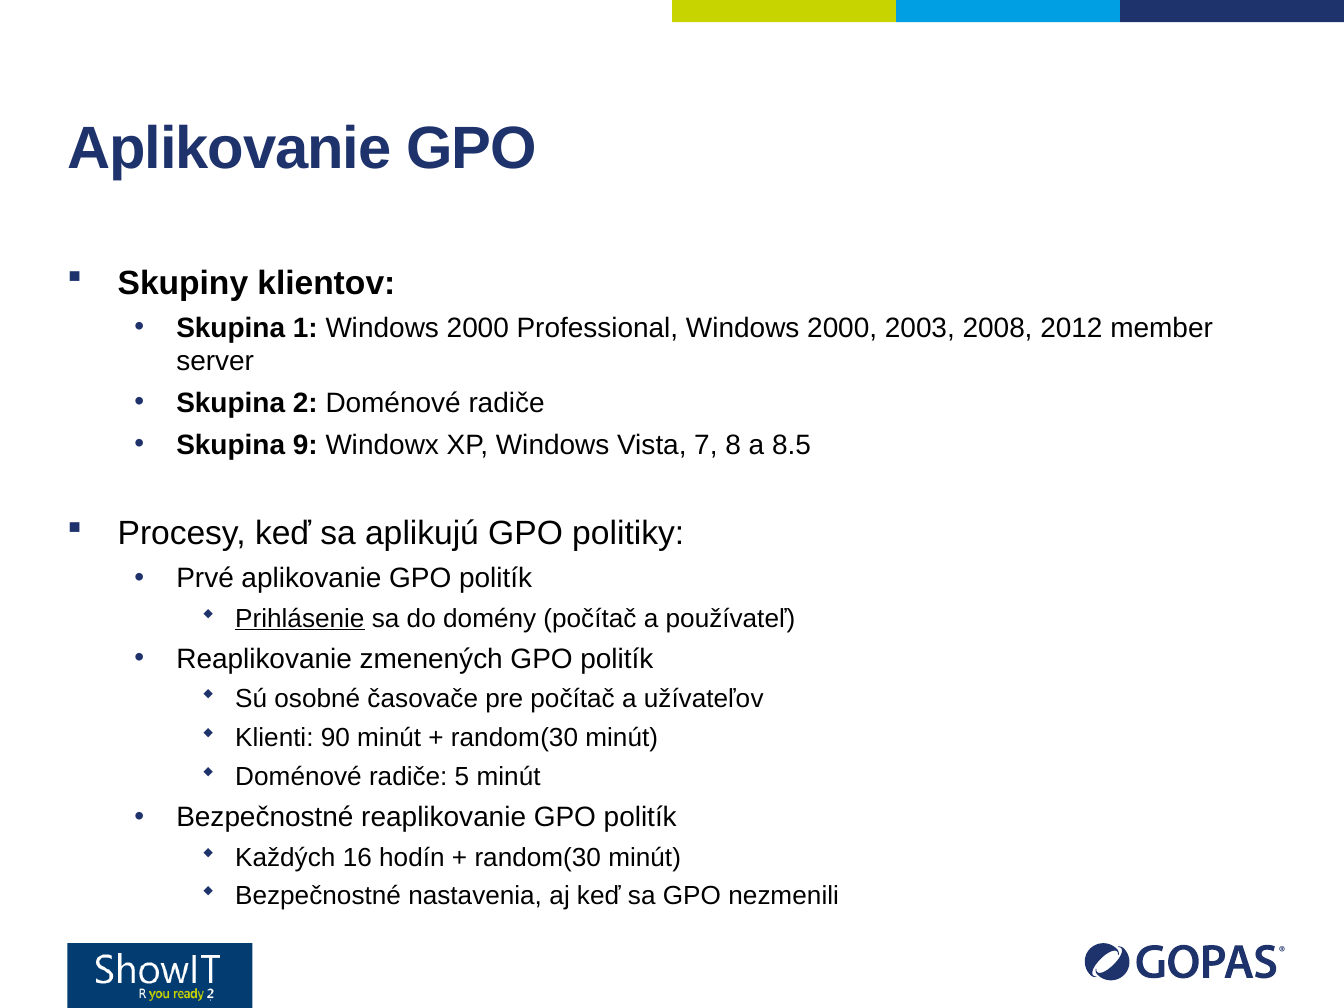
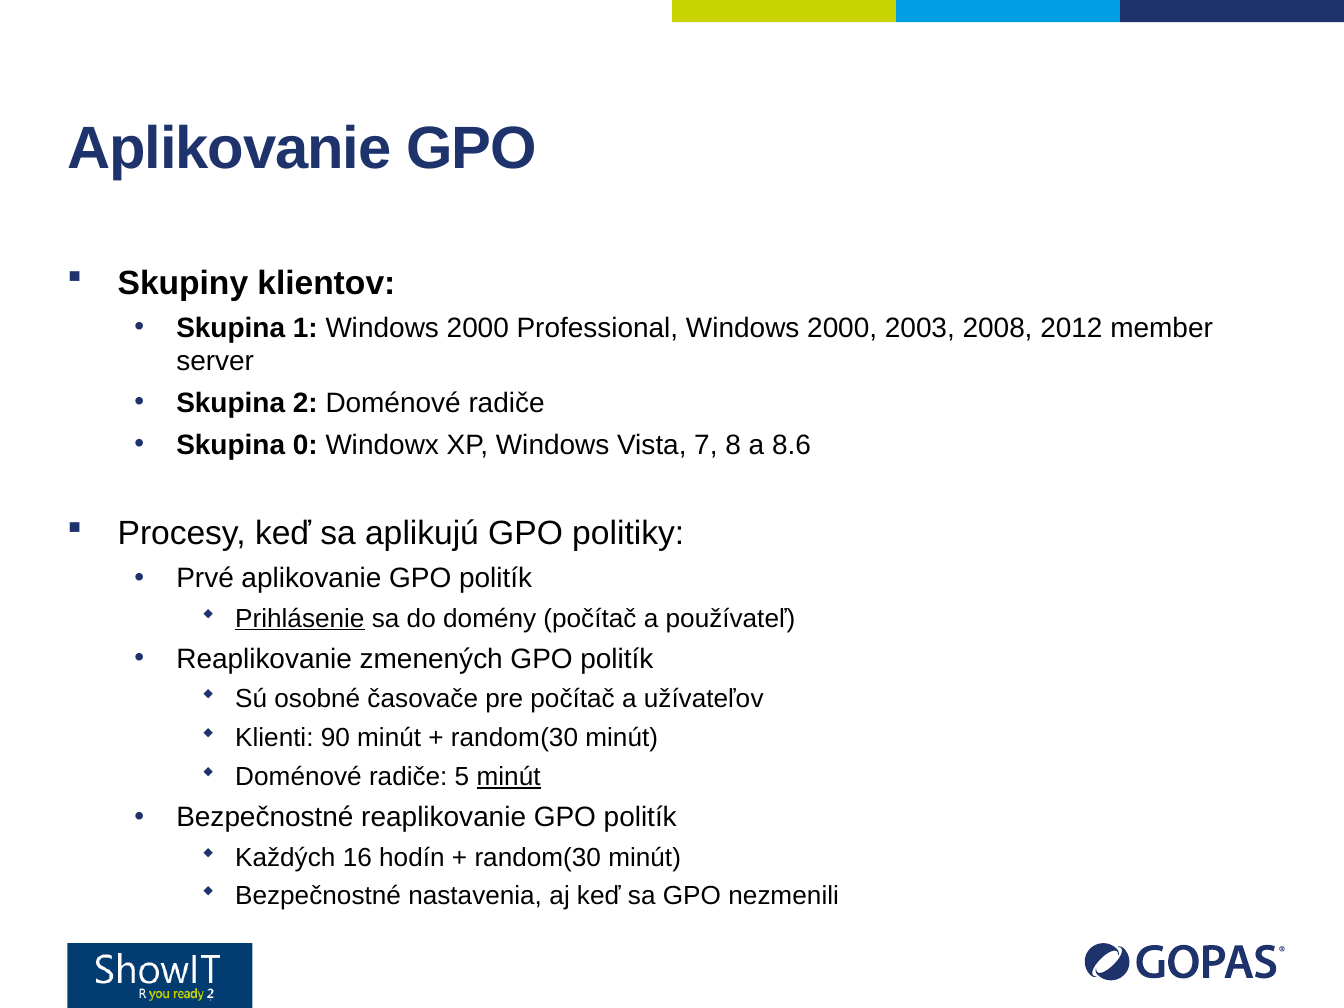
9: 9 -> 0 (305, 445)
8.5: 8.5 -> 8.6 (791, 445)
minút underline: none -> present (509, 777)
